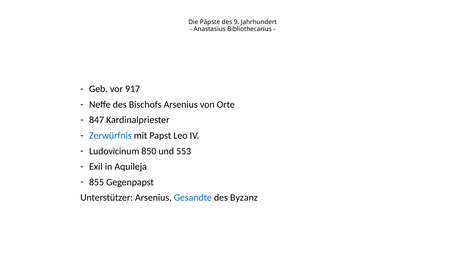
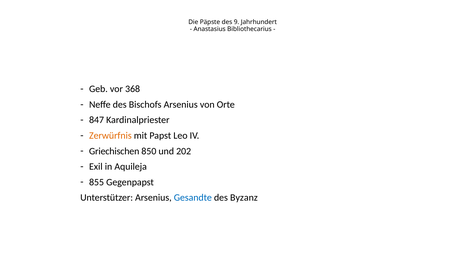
917: 917 -> 368 (133, 89)
Zerwürfnis colour: blue -> orange (110, 135)
Ludovicinum: Ludovicinum -> Griechischen (114, 151)
553: 553 -> 202 (184, 151)
